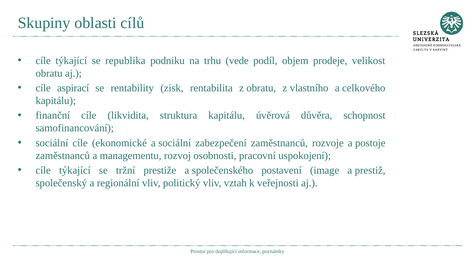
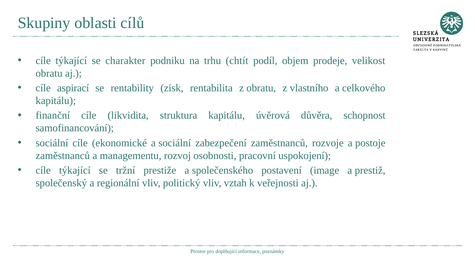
republika: republika -> charakter (125, 61)
vede: vede -> chtít (237, 61)
